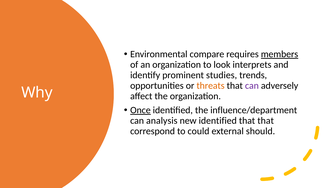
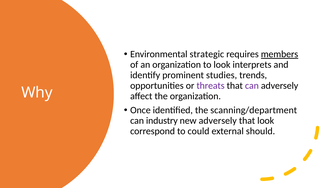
compare: compare -> strategic (207, 54)
threats colour: orange -> purple (211, 85)
Once underline: present -> none (140, 110)
influence/department: influence/department -> scanning/department (254, 110)
analysis: analysis -> industry (162, 120)
new identified: identified -> adversely (218, 120)
that that: that -> look (266, 120)
